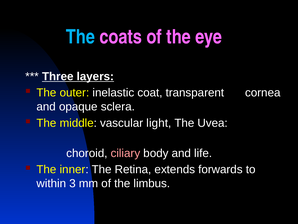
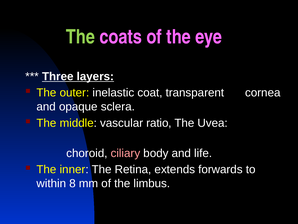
The colour: light blue -> light green (80, 37)
light: light -> ratio (159, 123)
3: 3 -> 8 (73, 183)
